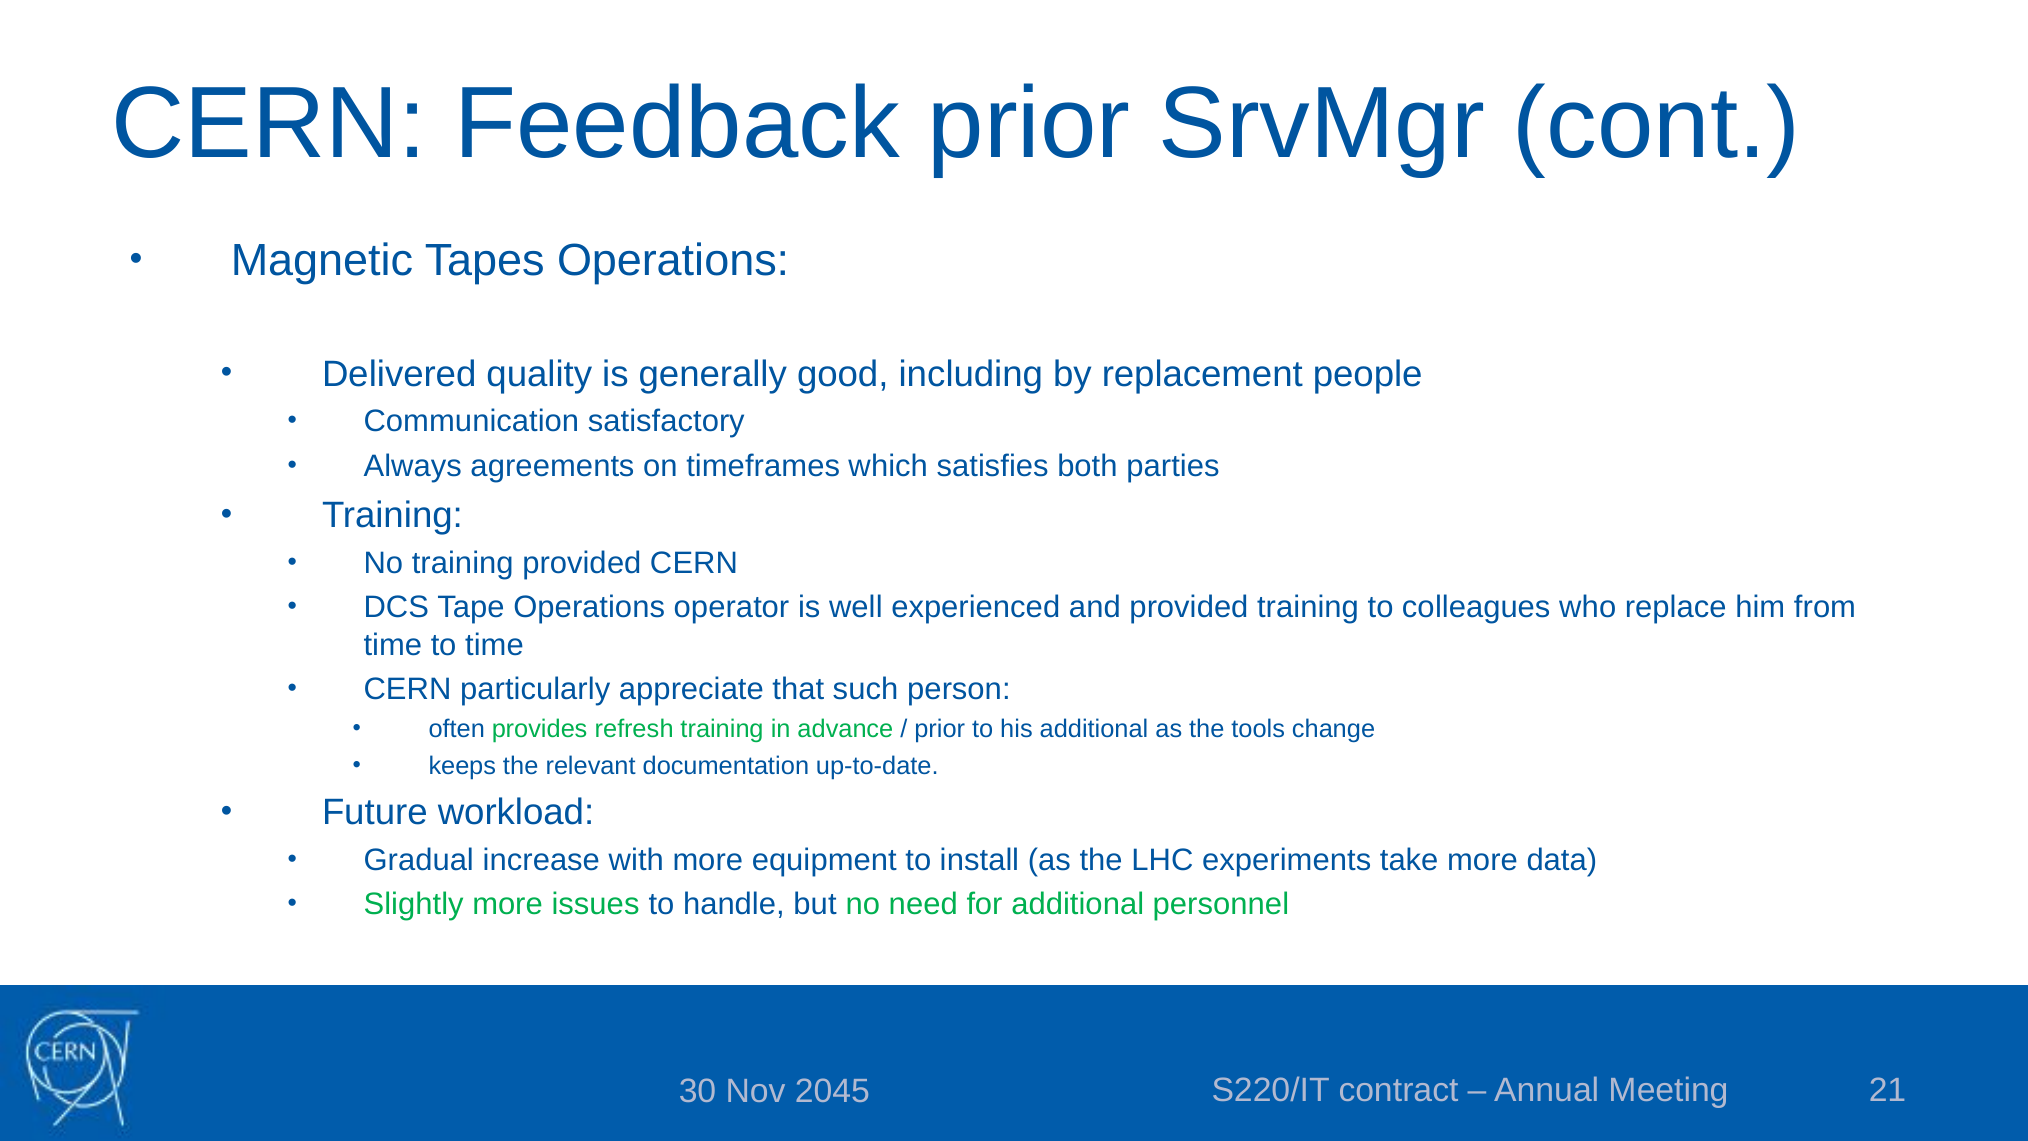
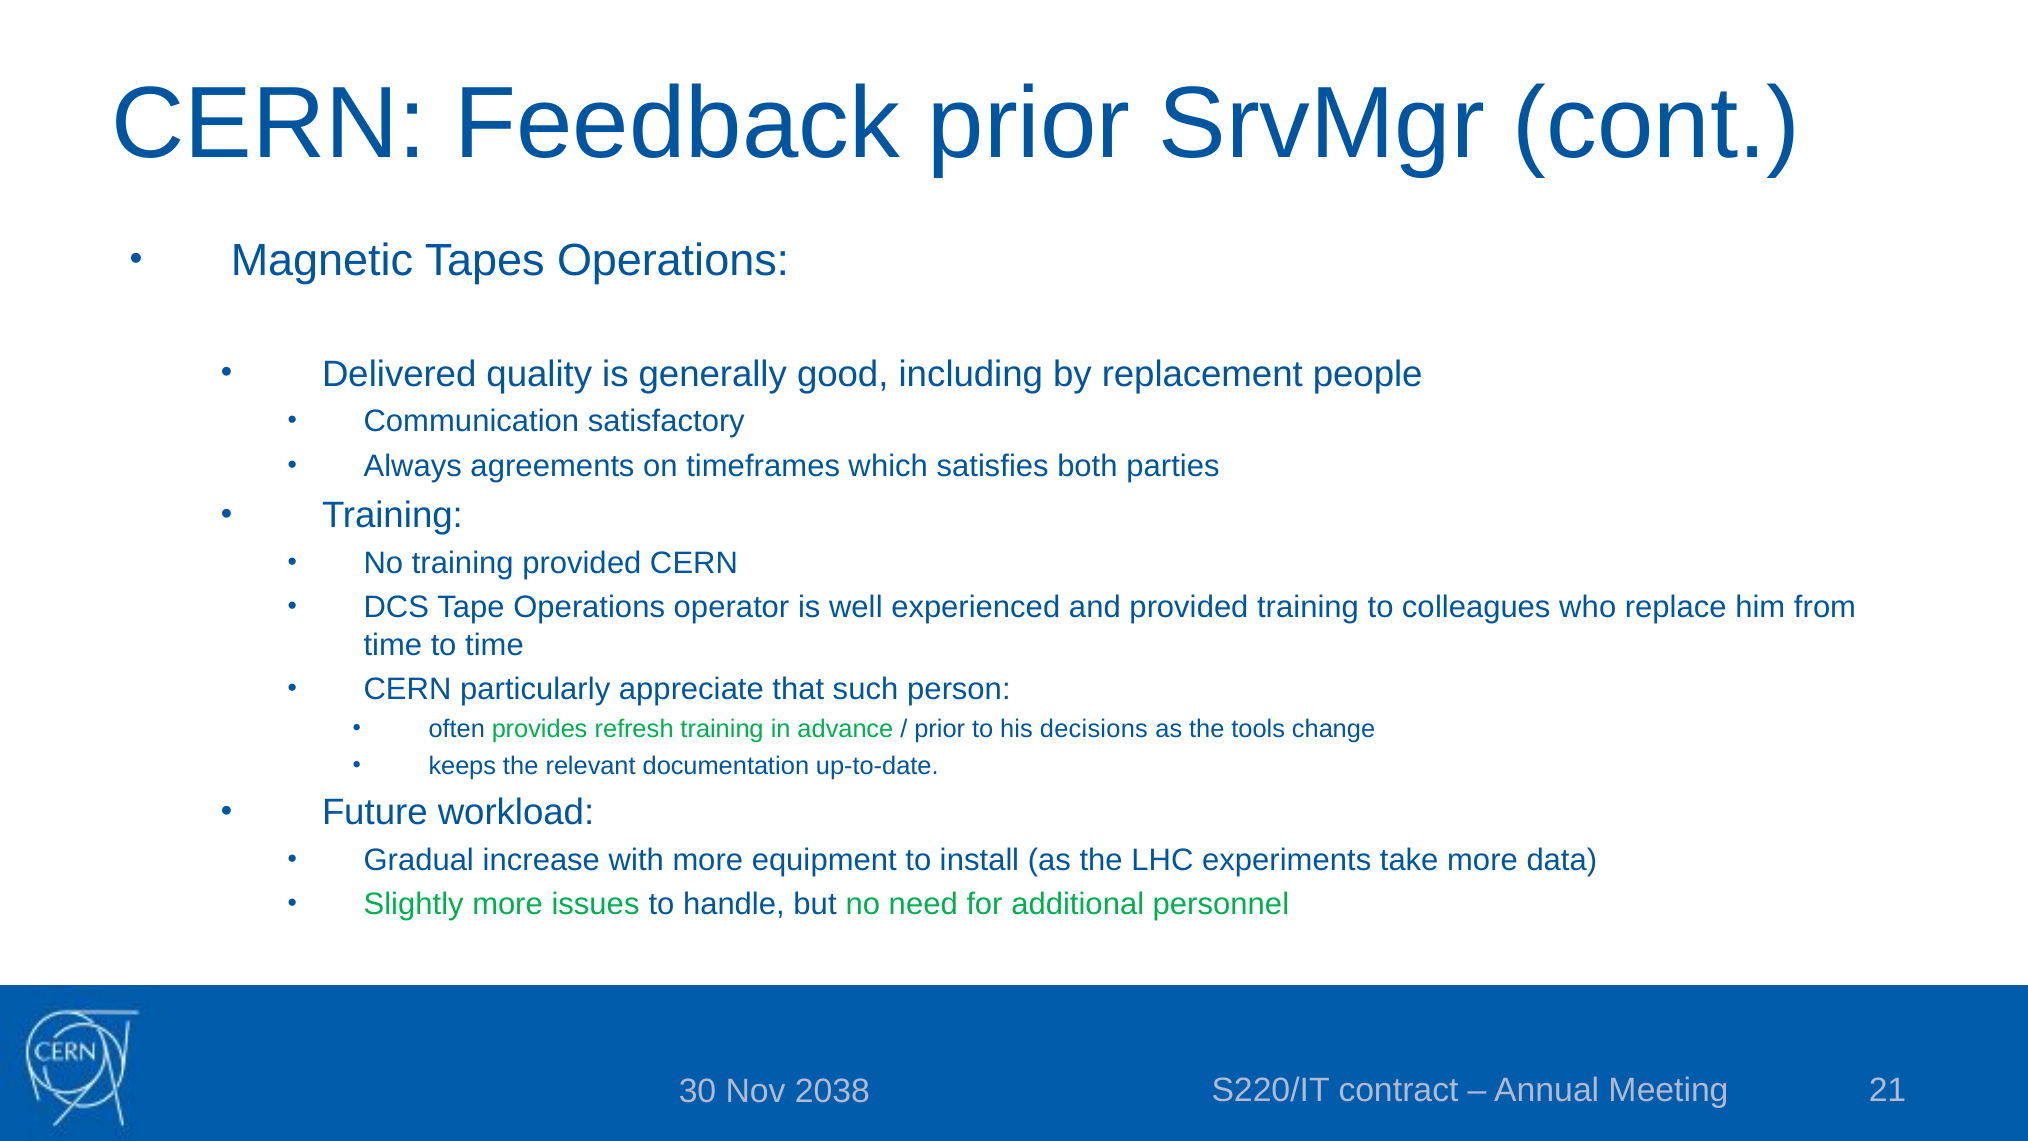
his additional: additional -> decisions (1094, 729)
2045: 2045 -> 2038 (832, 1091)
